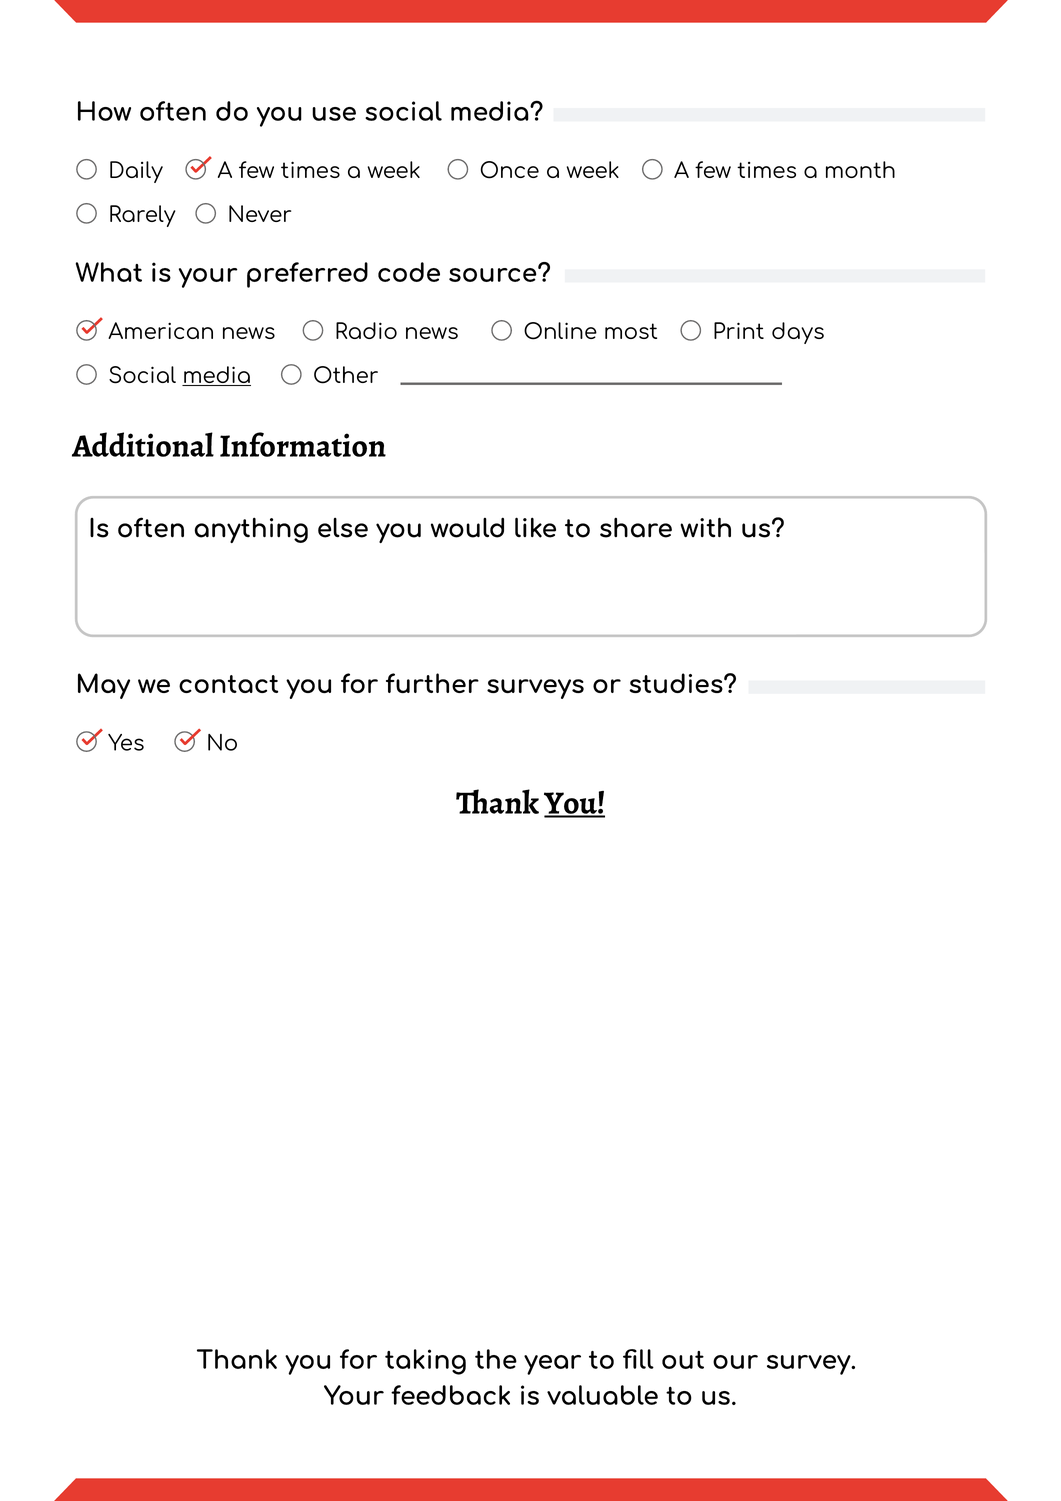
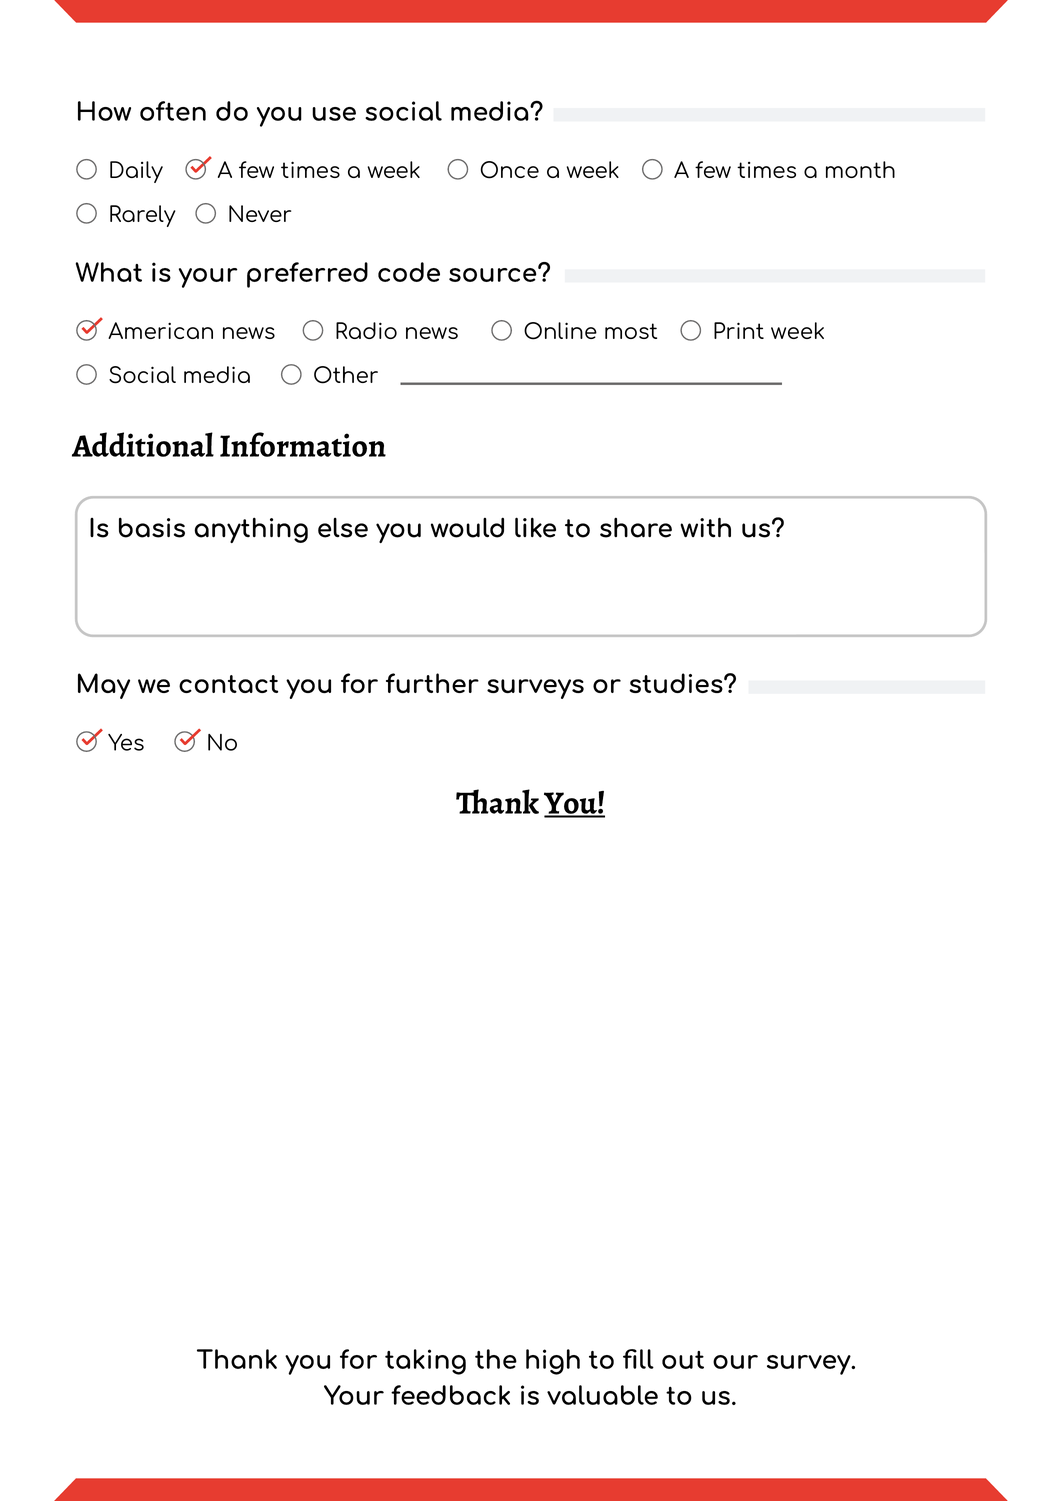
Print days: days -> week (798, 332)
media underline: present -> none (217, 376)
Is often: often -> basis (151, 529)
year: year -> high (553, 1360)
